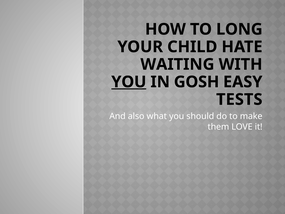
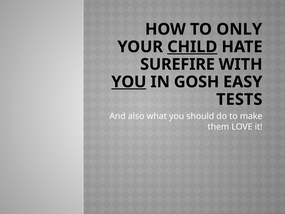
LONG: LONG -> ONLY (239, 29)
CHILD underline: none -> present (192, 47)
WAITING: WAITING -> SUREFIRE (178, 64)
